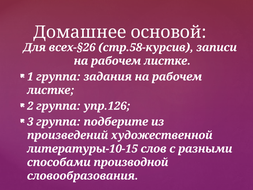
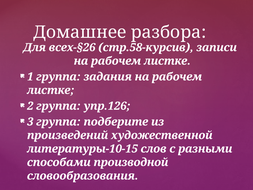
основой: основой -> разбора (168, 32)
